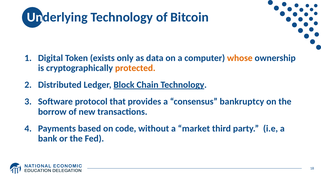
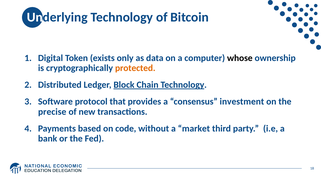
whose colour: orange -> black (240, 58)
bankruptcy: bankruptcy -> investment (242, 102)
borrow: borrow -> precise (52, 112)
